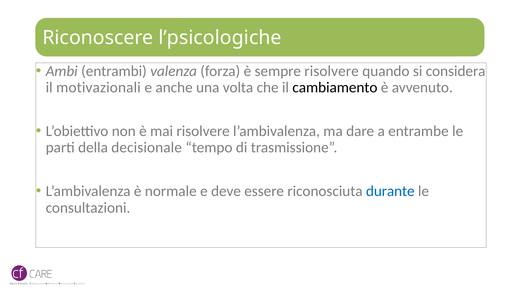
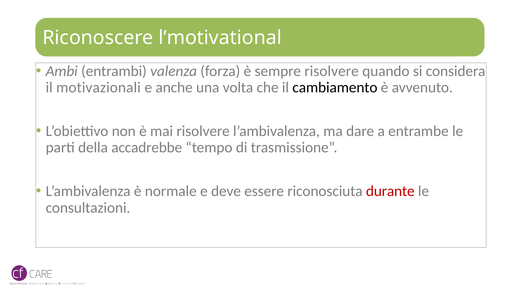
l’psicologiche: l’psicologiche -> l’motivational (220, 38)
decisionale: decisionale -> accadrebbe (147, 148)
durante colour: blue -> red (390, 192)
